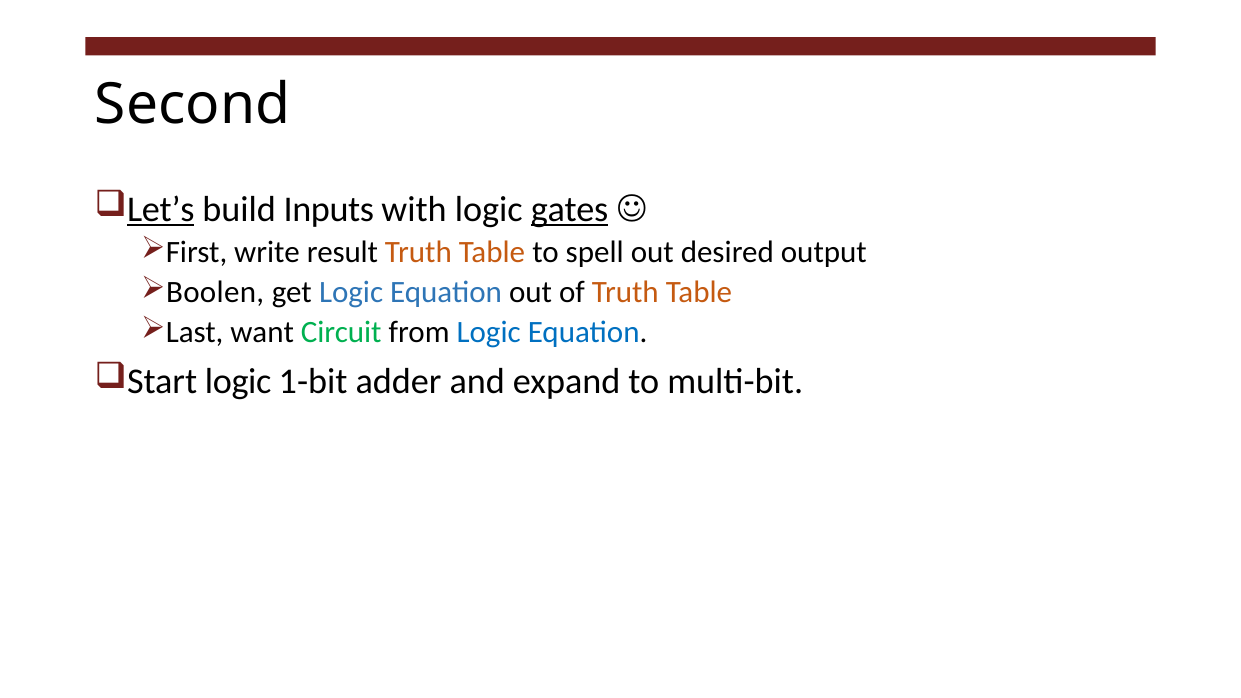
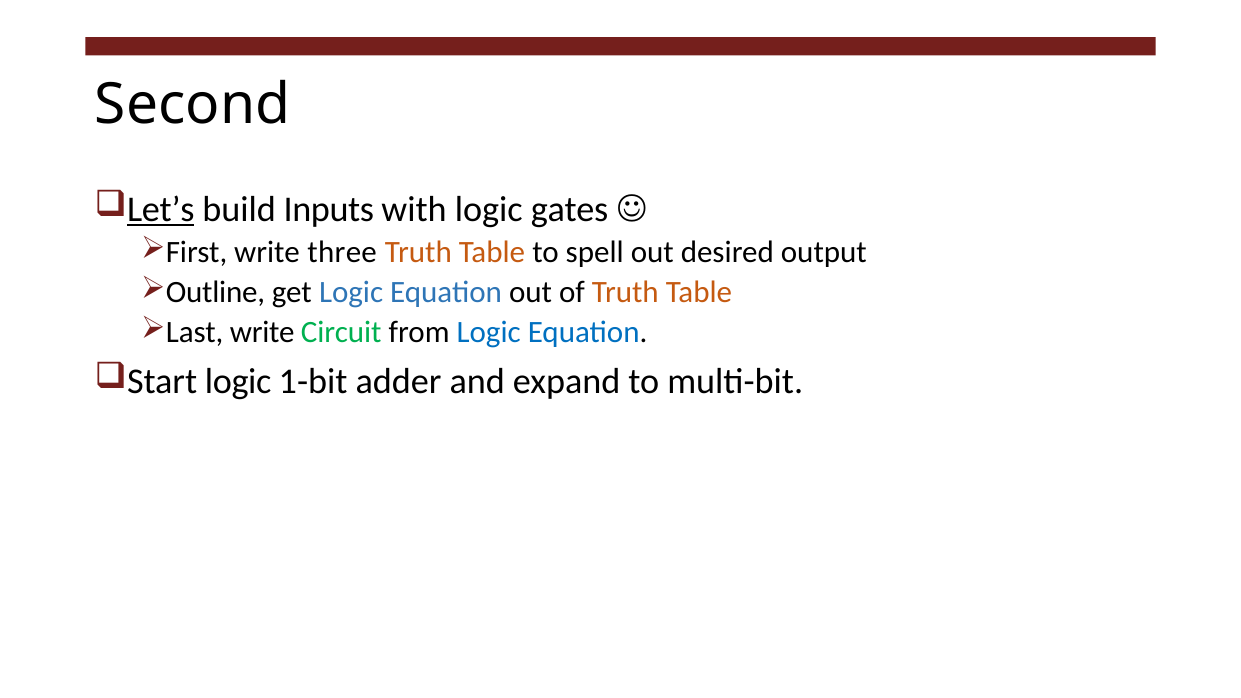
gates underline: present -> none (570, 210)
result: result -> three (342, 253)
Boolen: Boolen -> Outline (215, 293)
Last want: want -> write (262, 332)
